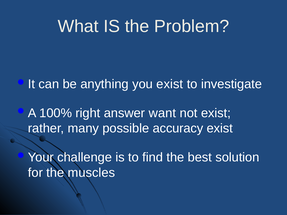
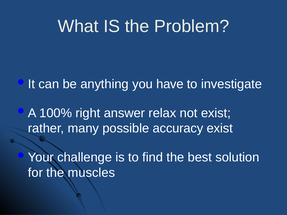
you exist: exist -> have (170, 84)
want: want -> relax (162, 113)
